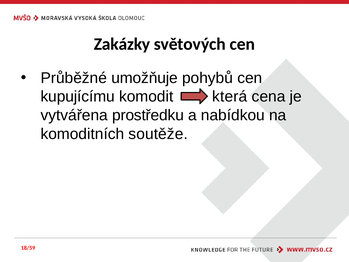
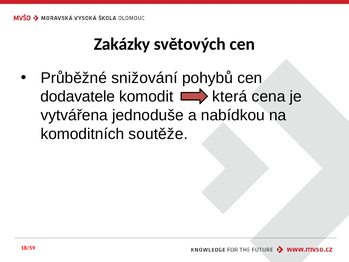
umožňuje: umožňuje -> snižování (144, 78)
kupujícímu: kupujícímu -> dodavatele (78, 97)
prostředku: prostředku -> jednoduše (148, 115)
